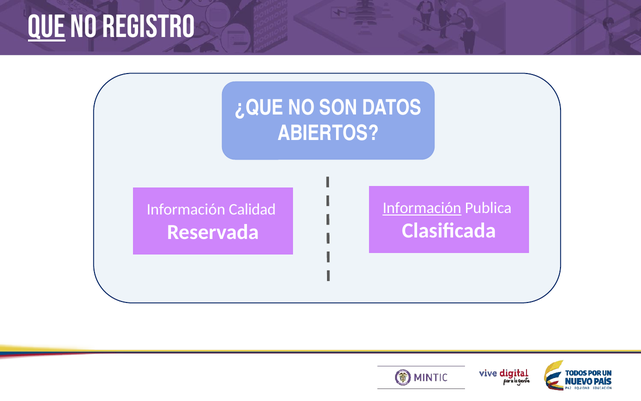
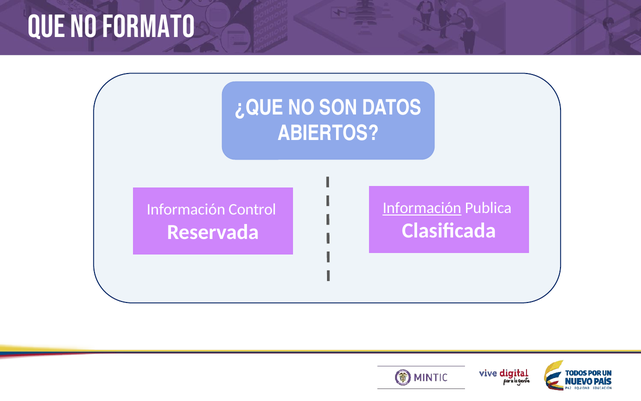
Que underline: present -> none (47, 27)
Registro: Registro -> Formato (149, 27)
Calidad: Calidad -> Control (252, 209)
